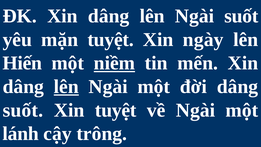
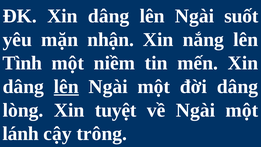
mặn tuyệt: tuyệt -> nhận (111, 40)
ngày: ngày -> nắng (203, 40)
Hiến: Hiến -> Tình (22, 63)
niềm underline: present -> none (114, 63)
suốt: suốt -> lòng (23, 110)
